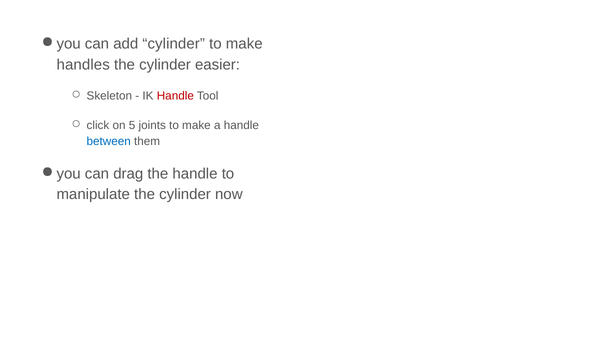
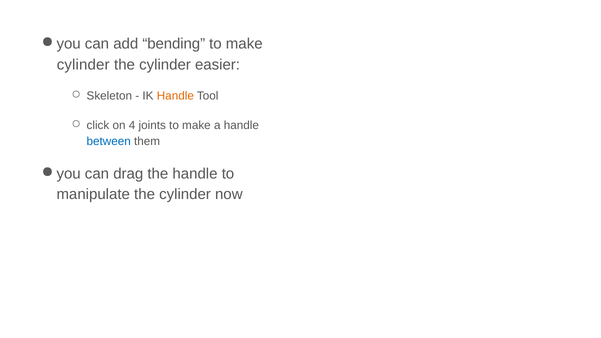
add cylinder: cylinder -> bending (174, 44)
handles: handles -> cylinder (83, 65)
Handle colour: red -> orange (175, 96)
5: 5 -> 4 (132, 125)
